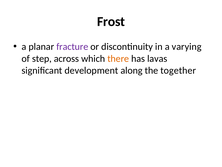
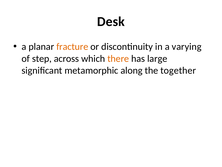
Frost: Frost -> Desk (111, 21)
fracture colour: purple -> orange (72, 47)
lavas: lavas -> large (157, 58)
development: development -> metamorphic (91, 70)
